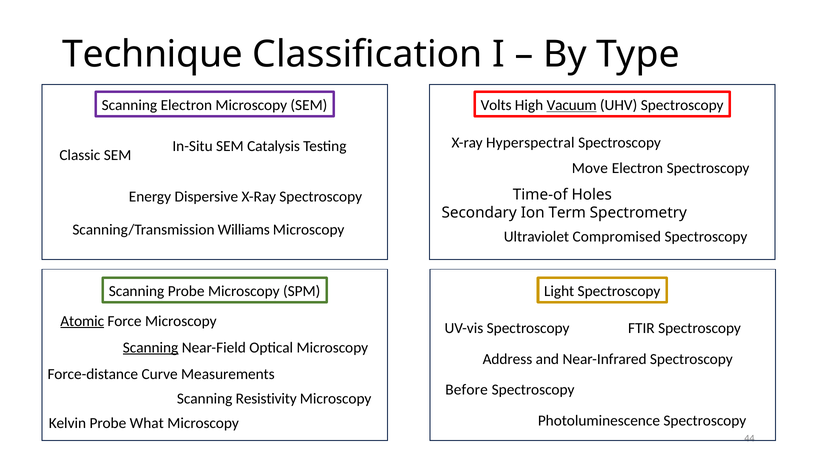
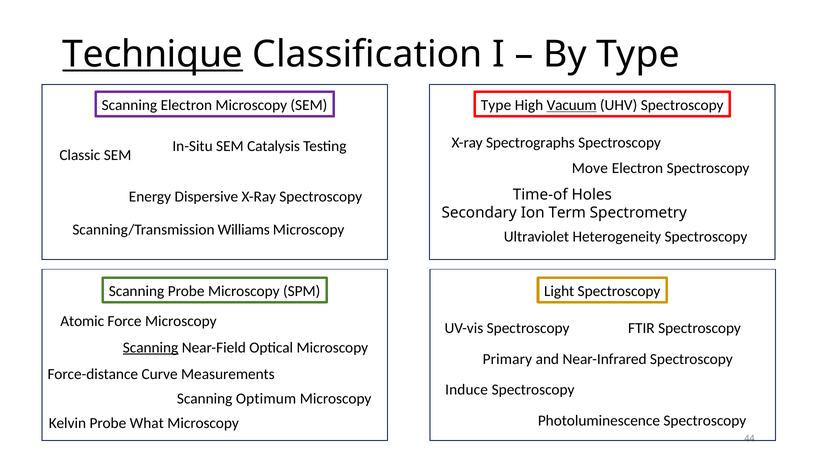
Technique underline: none -> present (153, 54)
Volts: Volts -> Type (496, 105)
Hyperspectral: Hyperspectral -> Spectrographs (530, 143)
Compromised: Compromised -> Heterogeneity (617, 237)
Atomic underline: present -> none (82, 321)
Address: Address -> Primary (507, 360)
Before: Before -> Induce (467, 390)
Resistivity: Resistivity -> Optimum (266, 399)
